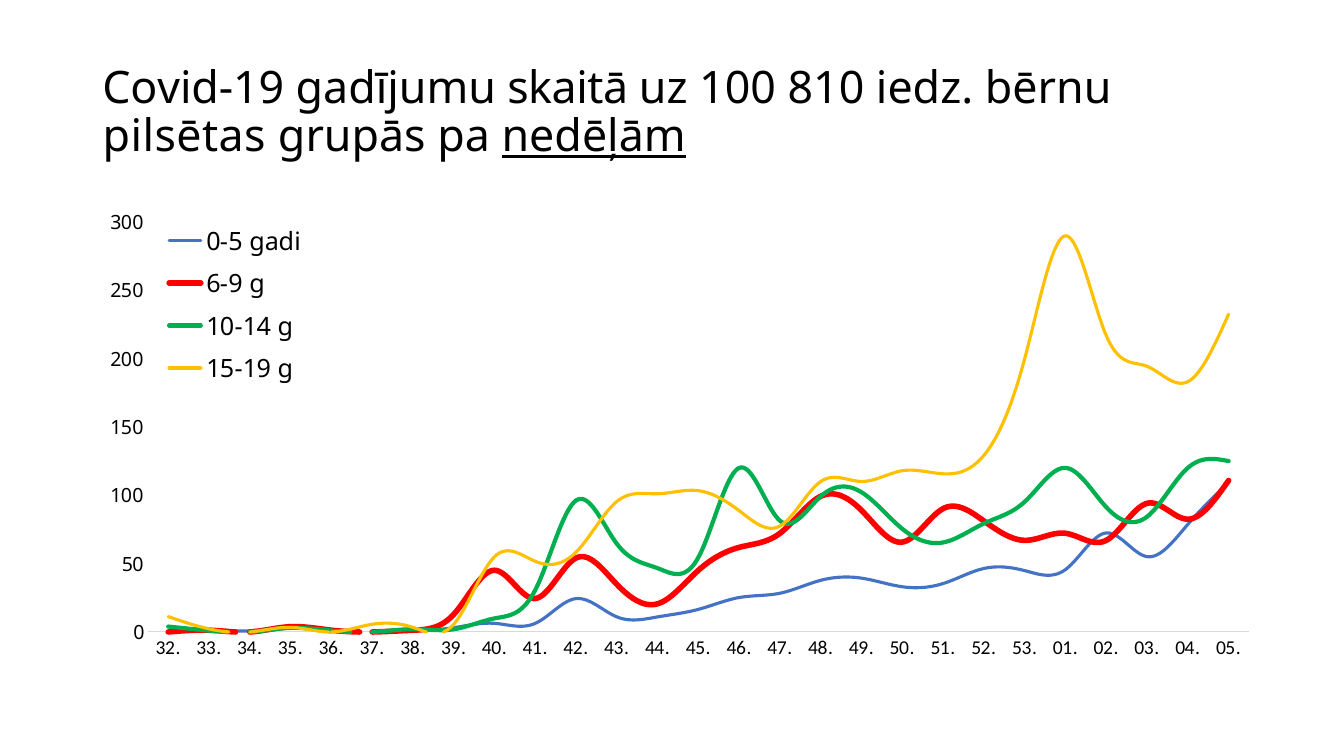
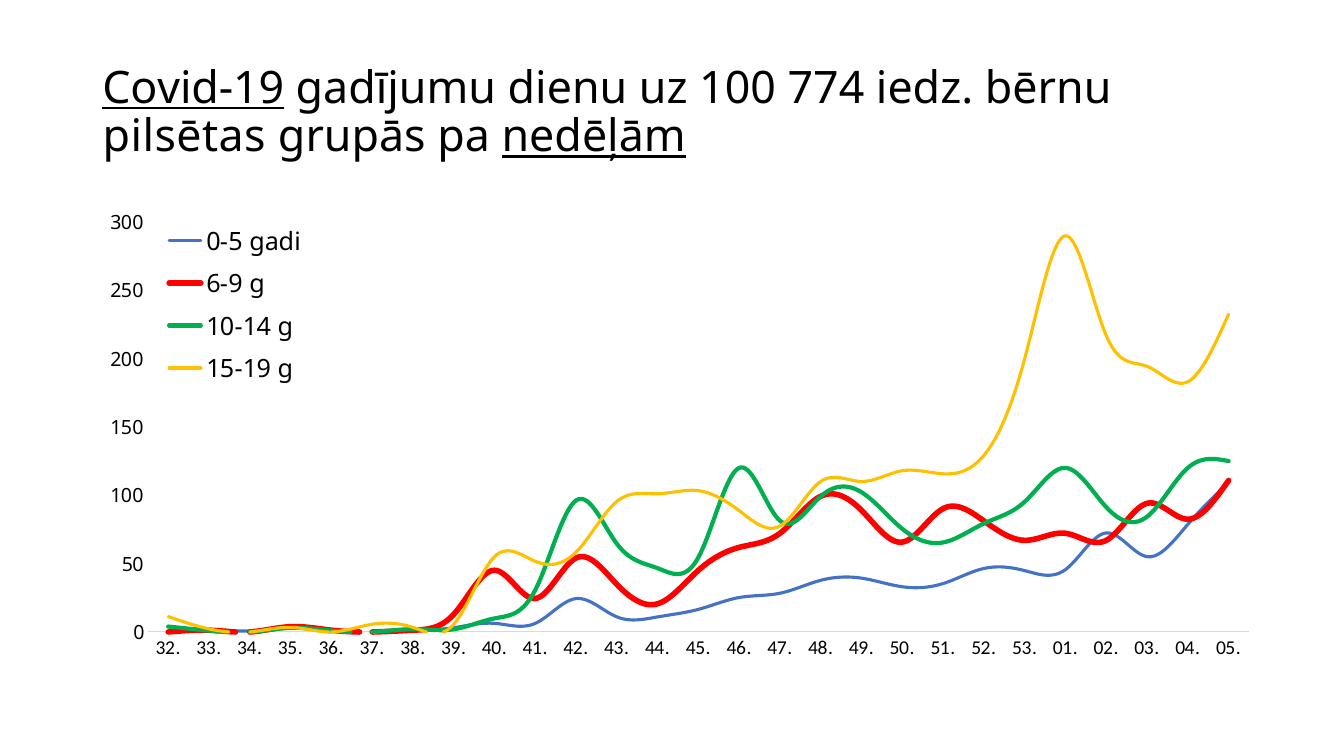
Covid-19 underline: none -> present (193, 89)
skaitā: skaitā -> dienu (568, 89)
810: 810 -> 774 (826, 89)
